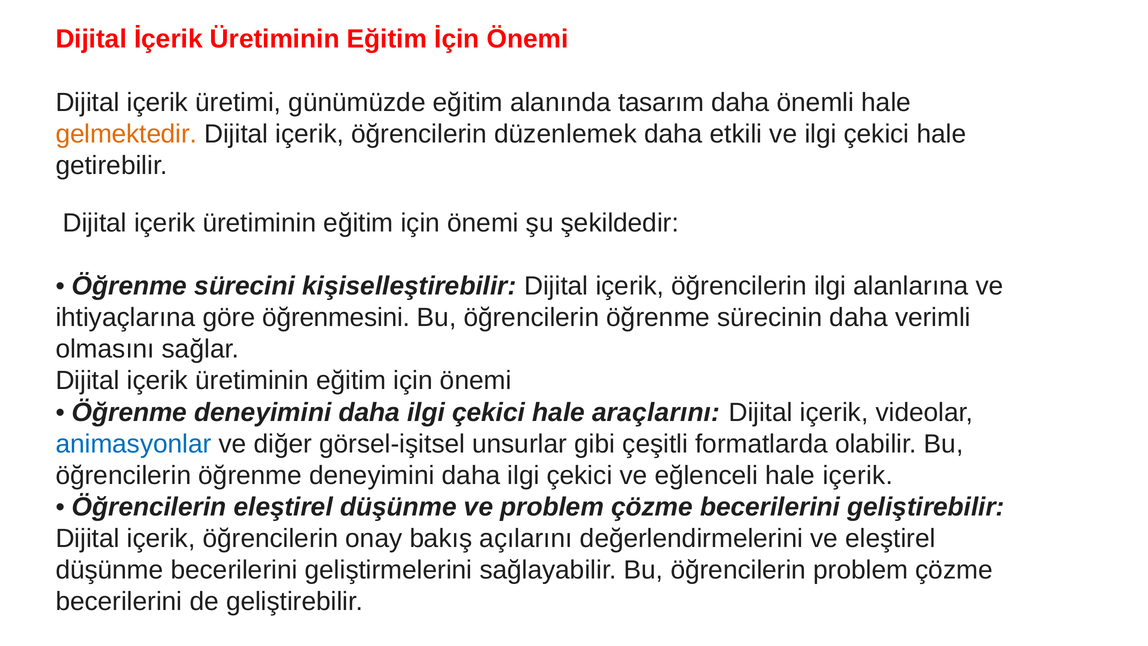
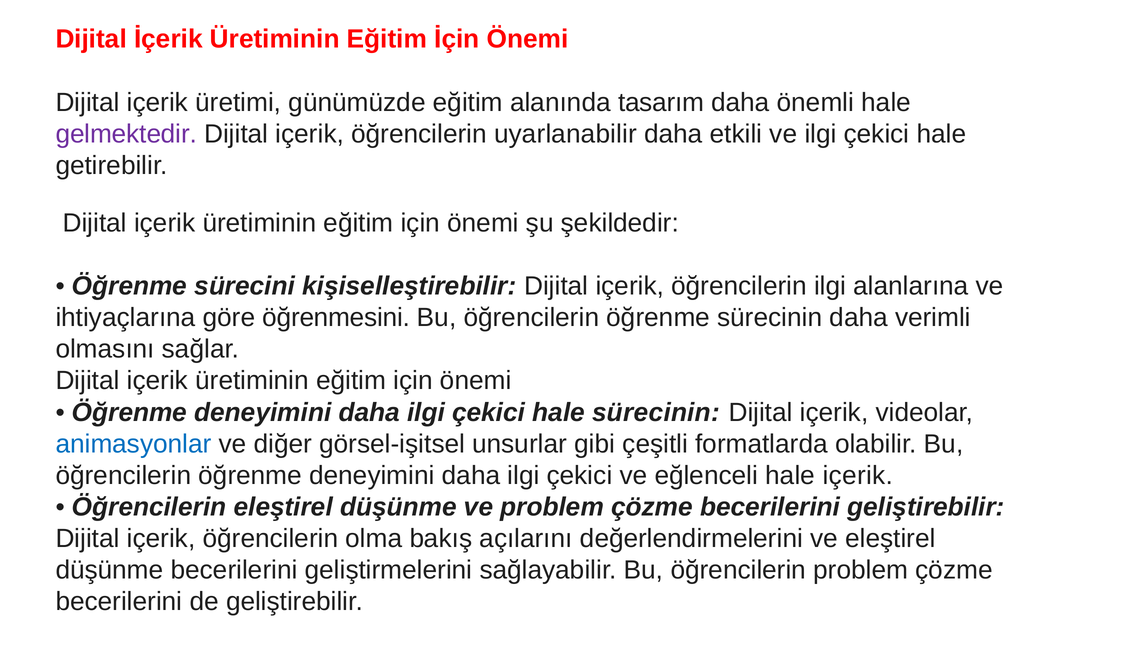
gelmektedir colour: orange -> purple (126, 134)
düzenlemek: düzenlemek -> uyarlanabilir (565, 134)
hale araçlarını: araçlarını -> sürecinin (656, 412)
onay: onay -> olma (374, 538)
